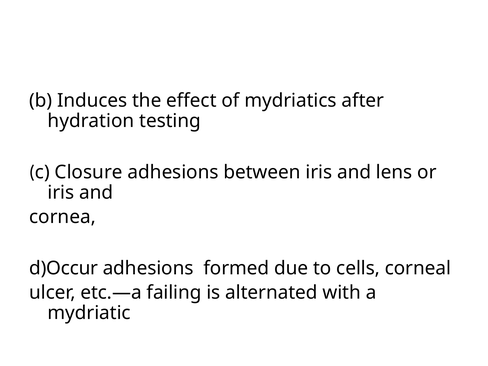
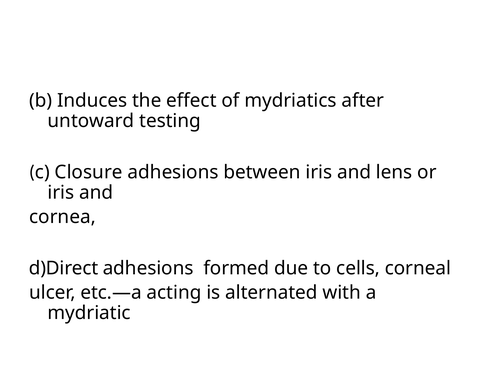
hydration: hydration -> untoward (91, 121)
d)Occur: d)Occur -> d)Direct (64, 268)
failing: failing -> acting (174, 293)
